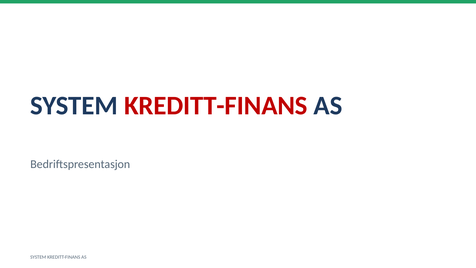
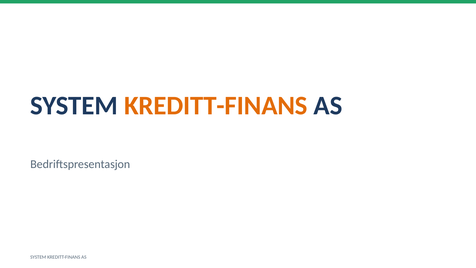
KREDITT-FINANS colour: red -> orange (216, 106)
